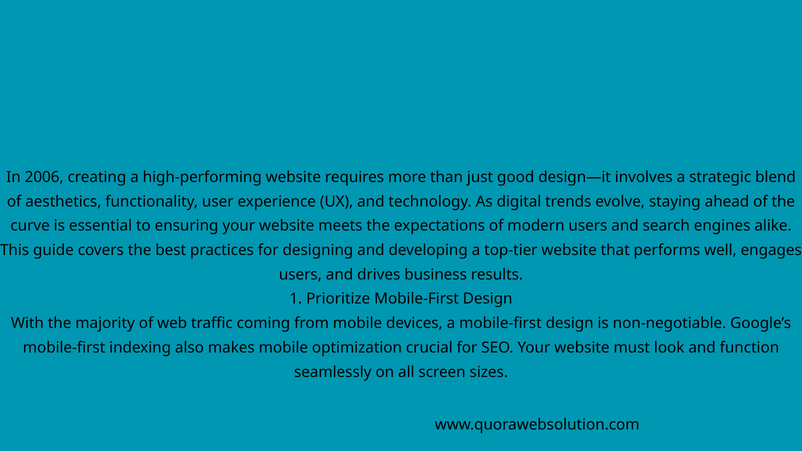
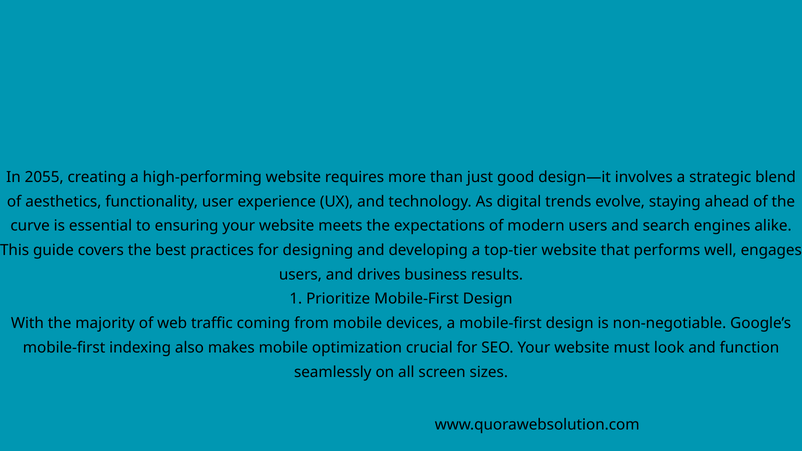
2006: 2006 -> 2055 (44, 177)
